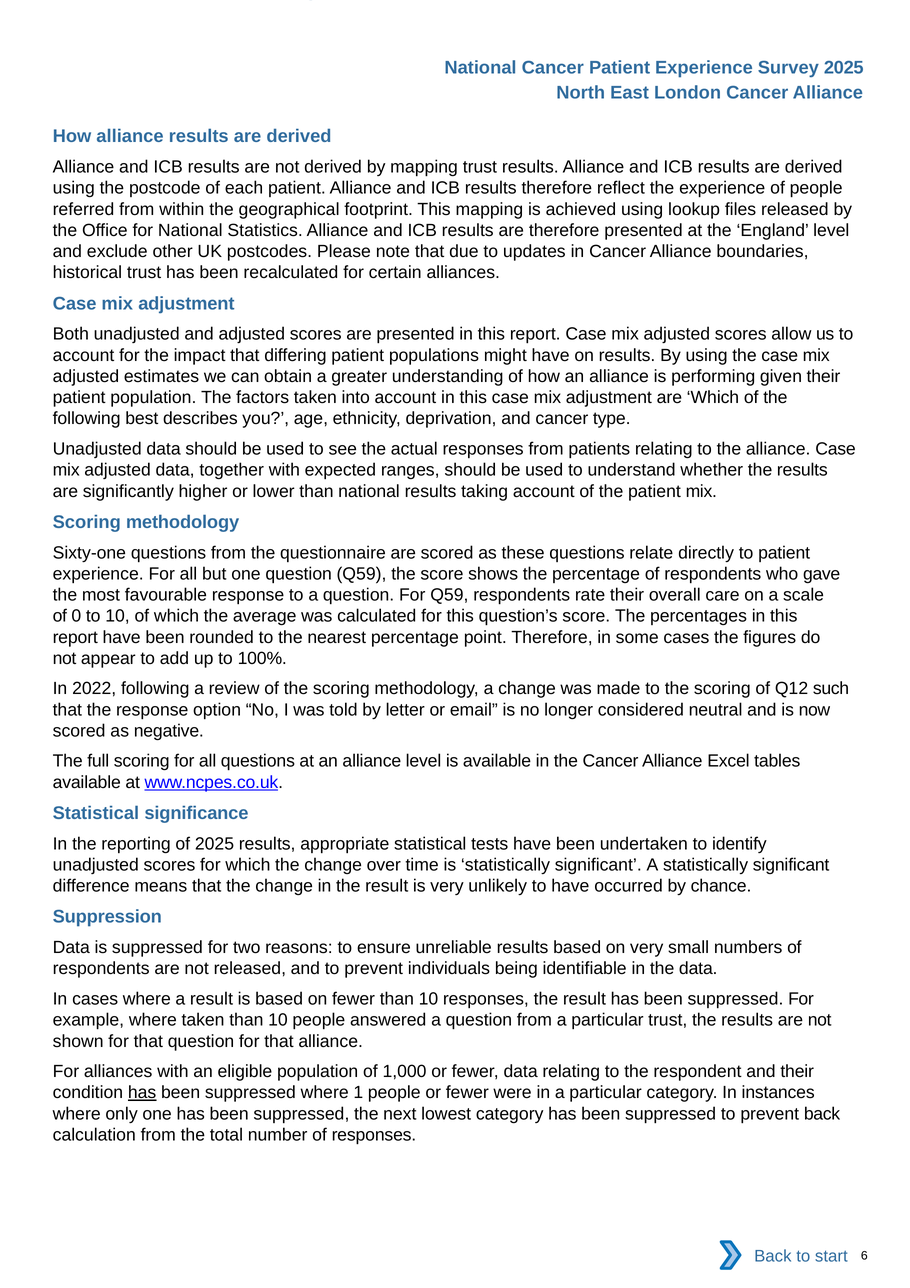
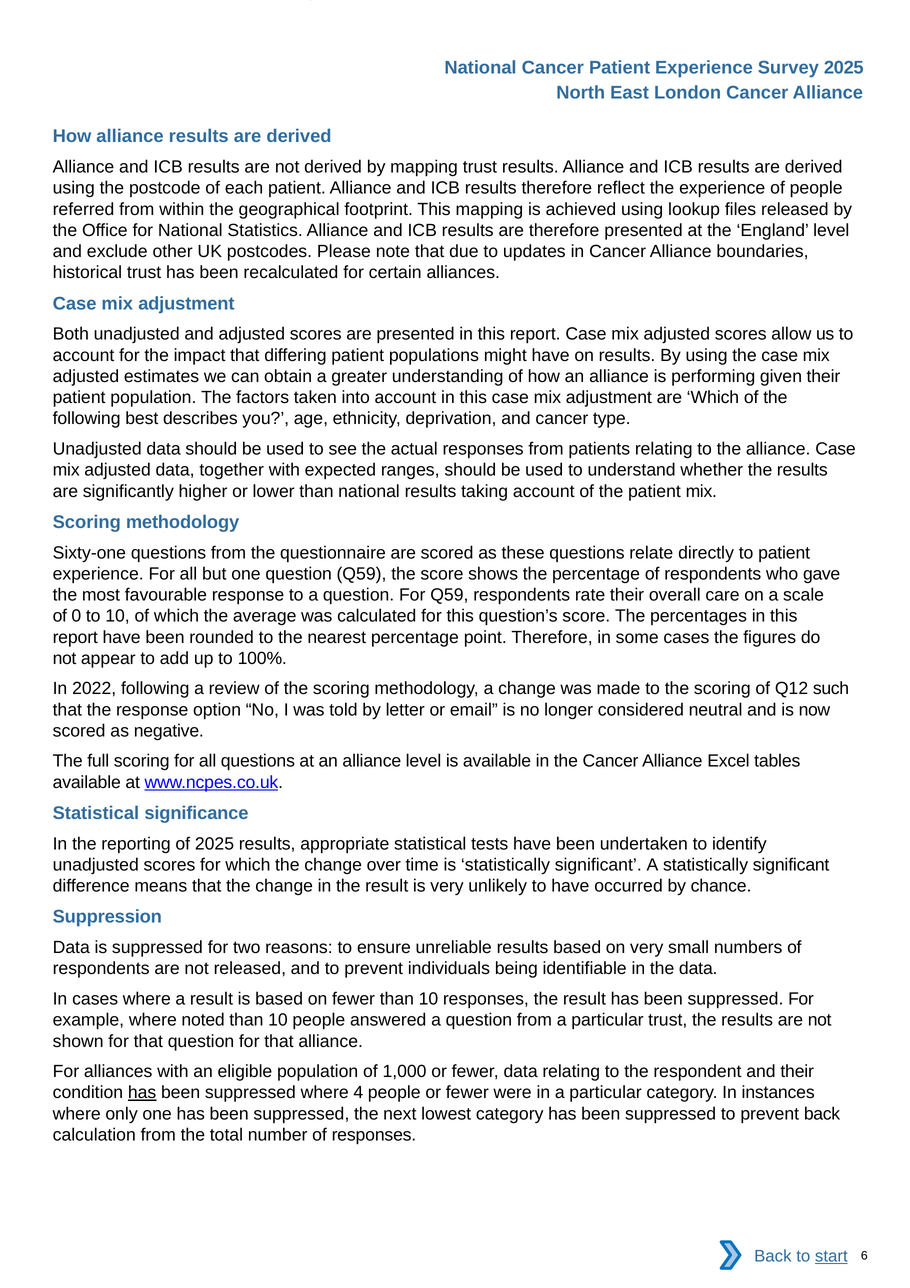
where taken: taken -> noted (203, 1020)
1: 1 -> 4 (358, 1092)
start underline: none -> present (831, 1256)
